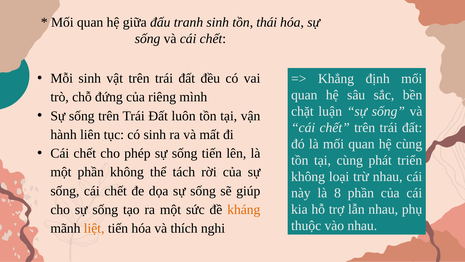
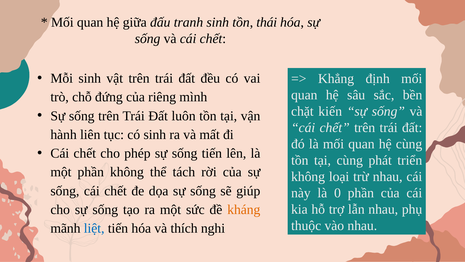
luận: luận -> kiến (330, 111)
8: 8 -> 0 (338, 193)
liệt colour: orange -> blue (94, 228)
